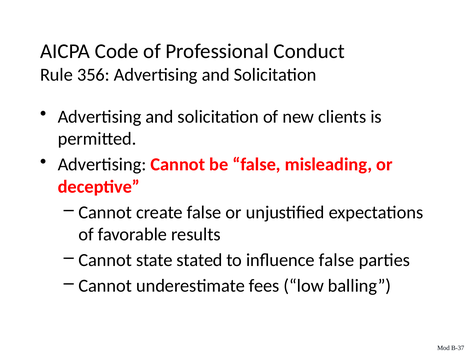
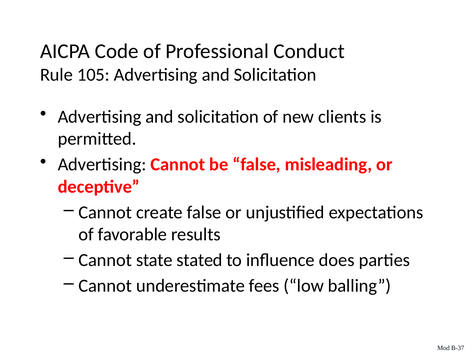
356: 356 -> 105 (93, 75)
influence false: false -> does (337, 260)
